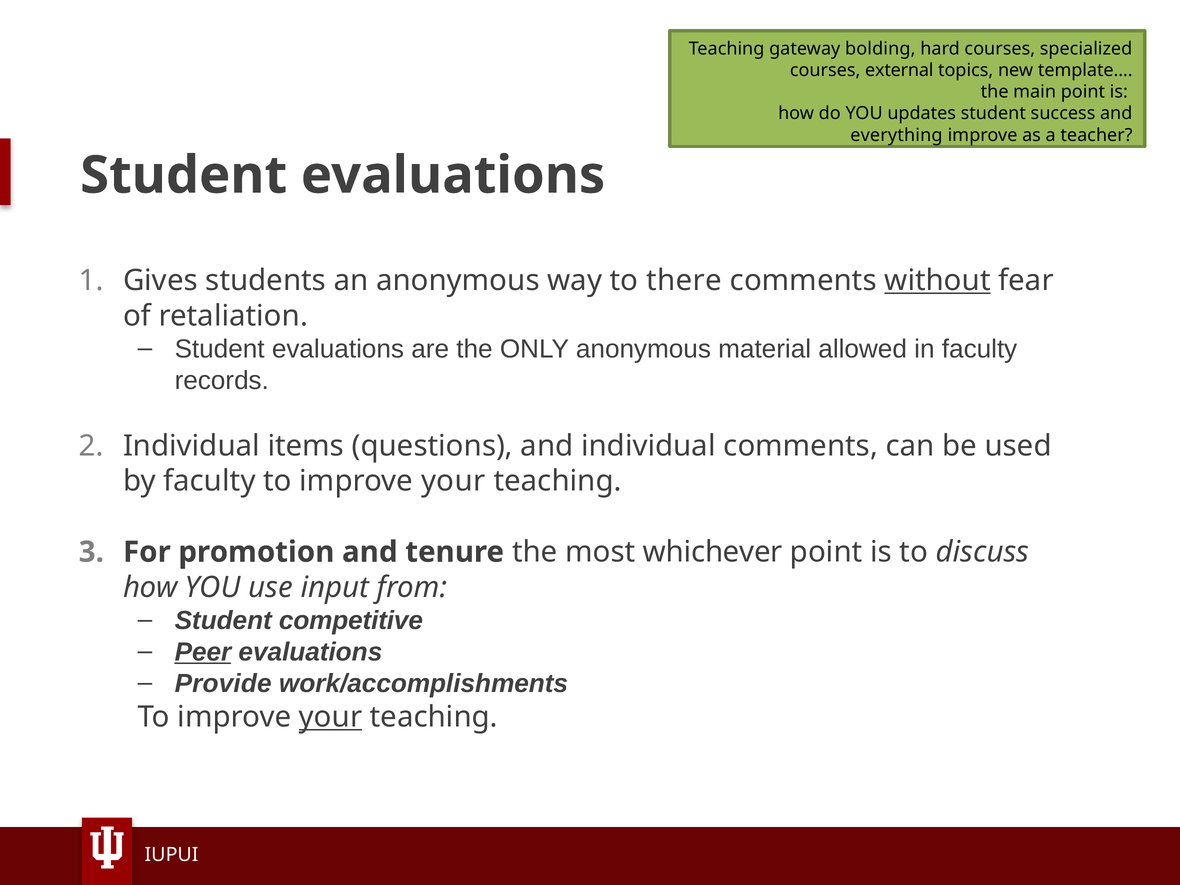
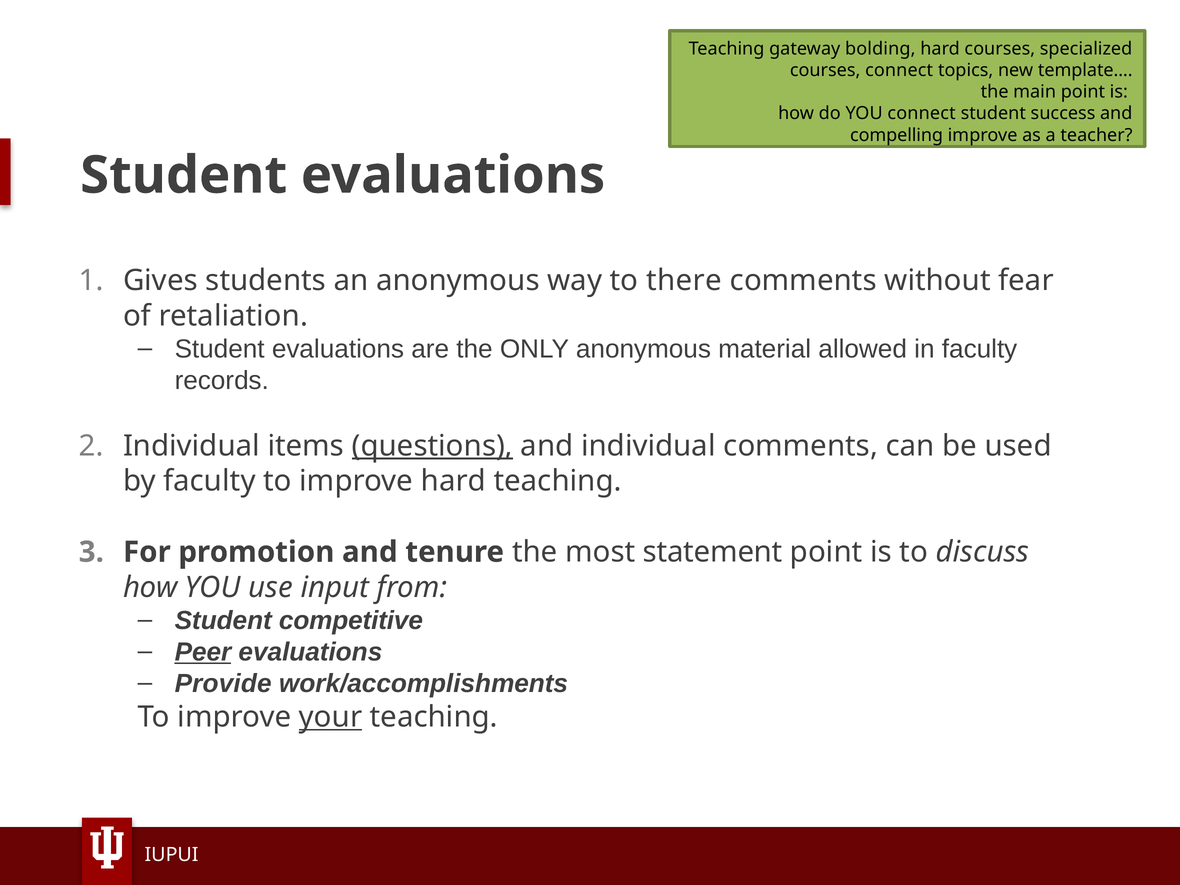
courses external: external -> connect (899, 70)
YOU updates: updates -> connect (922, 114)
everything: everything -> compelling (897, 135)
without underline: present -> none (938, 281)
questions underline: none -> present (432, 446)
faculty to improve your: your -> hard (453, 481)
whichever: whichever -> statement (713, 552)
